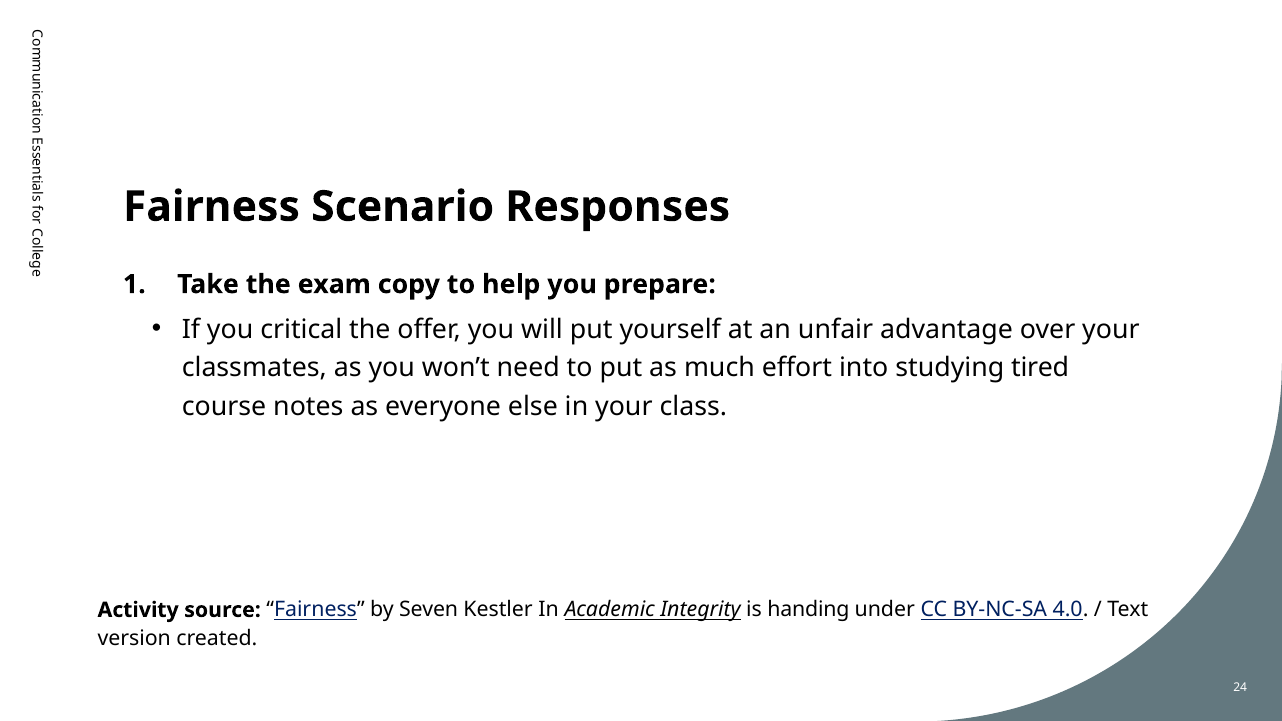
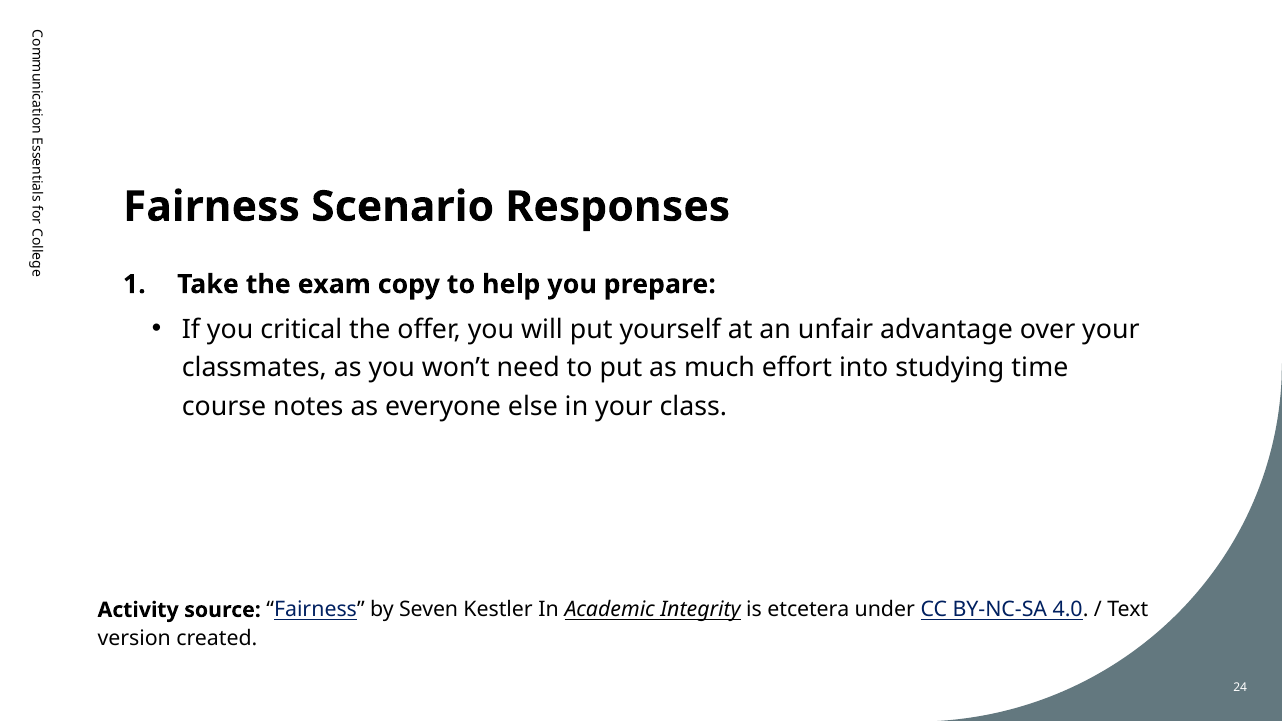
tired: tired -> time (1040, 368)
handing: handing -> etcetera (808, 610)
